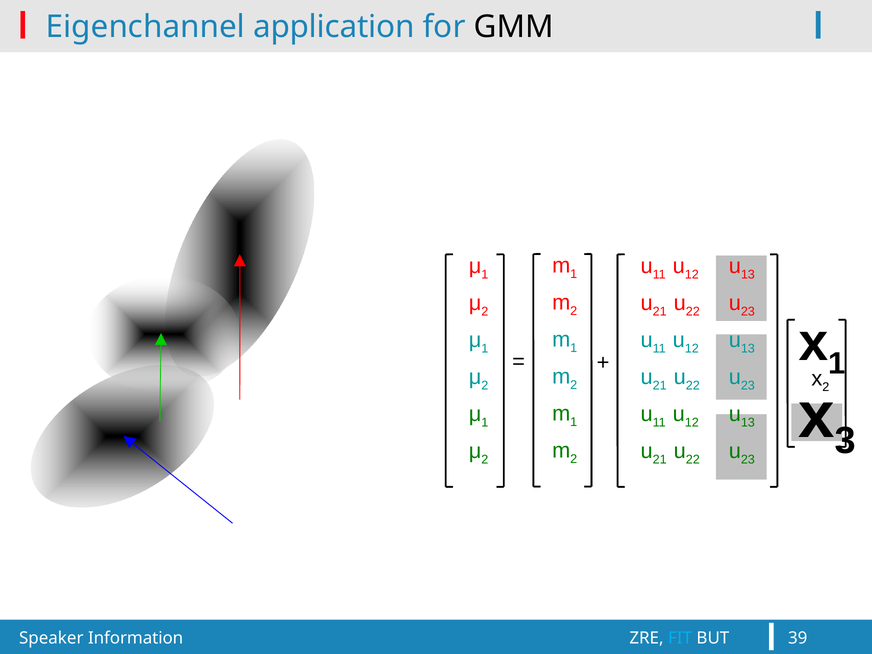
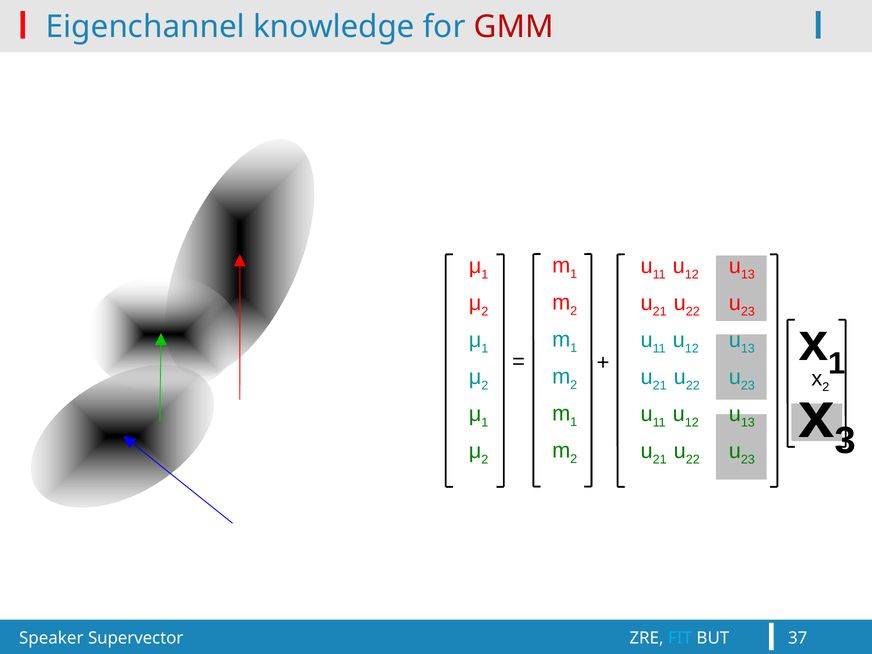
application: application -> knowledge (334, 27)
GMM colour: black -> red (514, 27)
Information: Information -> Supervector (136, 638)
39: 39 -> 37 (798, 638)
